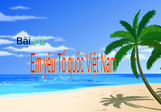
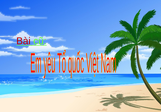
Bài colour: black -> red (23, 41)
